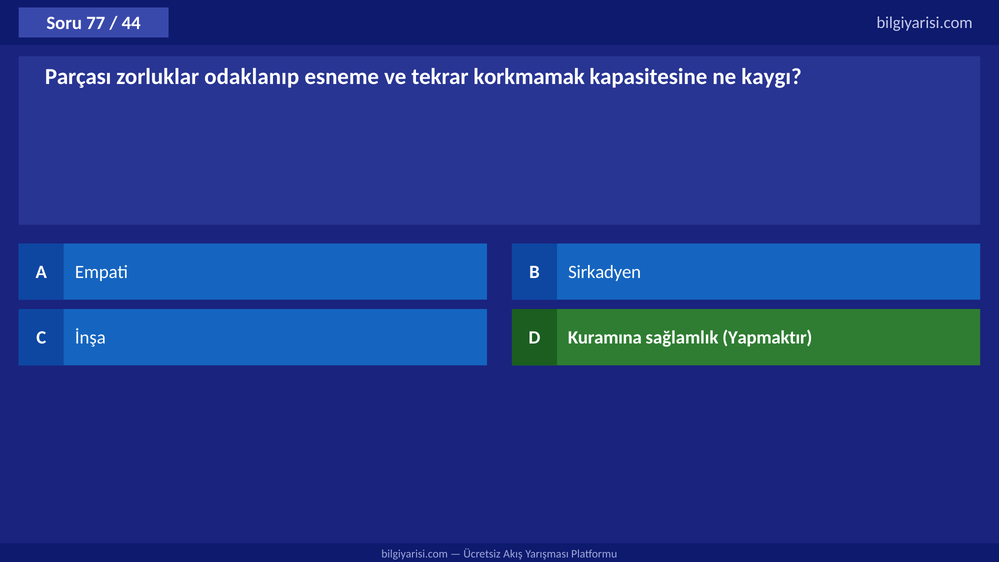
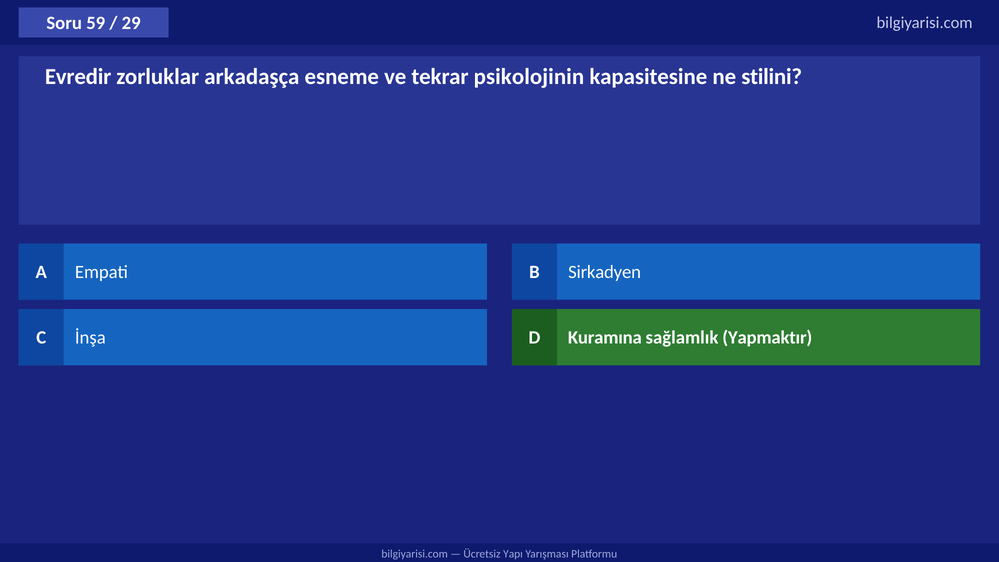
77: 77 -> 59 (96, 23)
44: 44 -> 29 (131, 23)
Parçası: Parçası -> Evredir (78, 77)
odaklanıp: odaklanıp -> arkadaşça (252, 77)
korkmamak: korkmamak -> psikolojinin (529, 77)
kaygı: kaygı -> stilini (772, 77)
Akış: Akış -> Yapı (513, 554)
